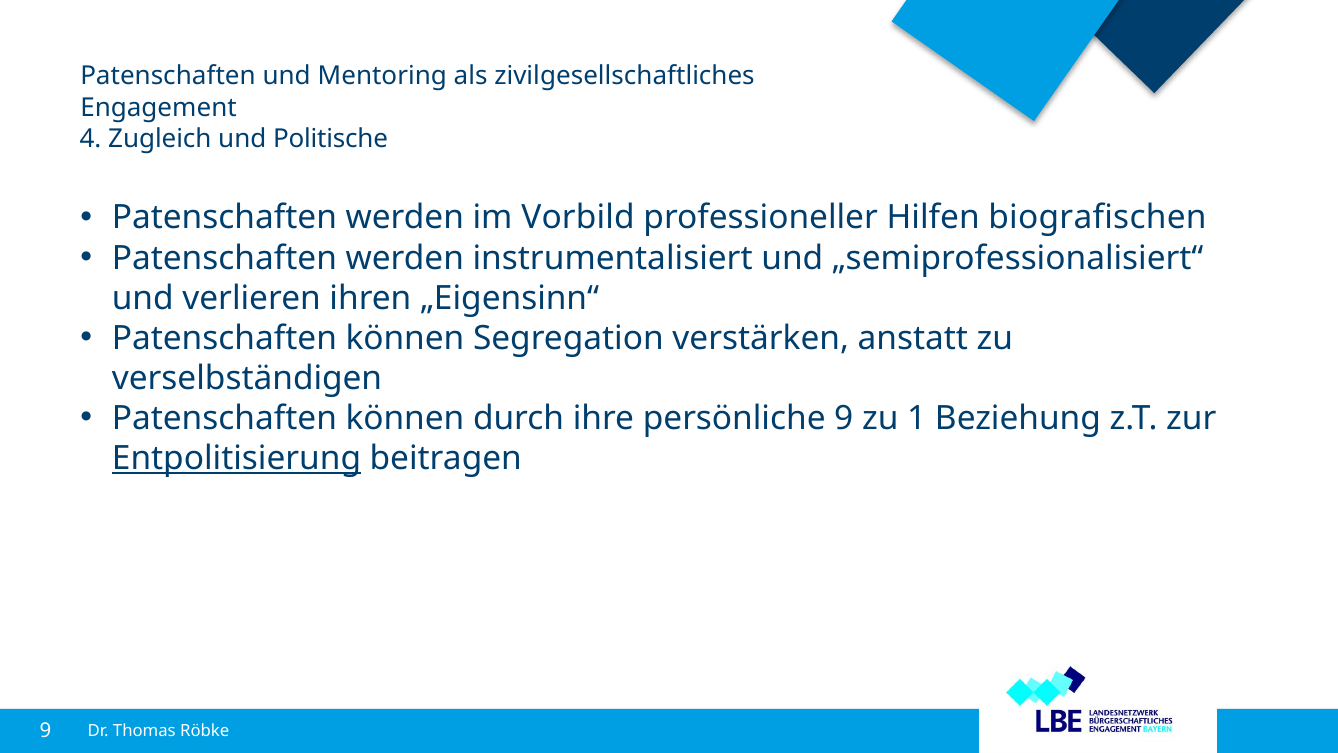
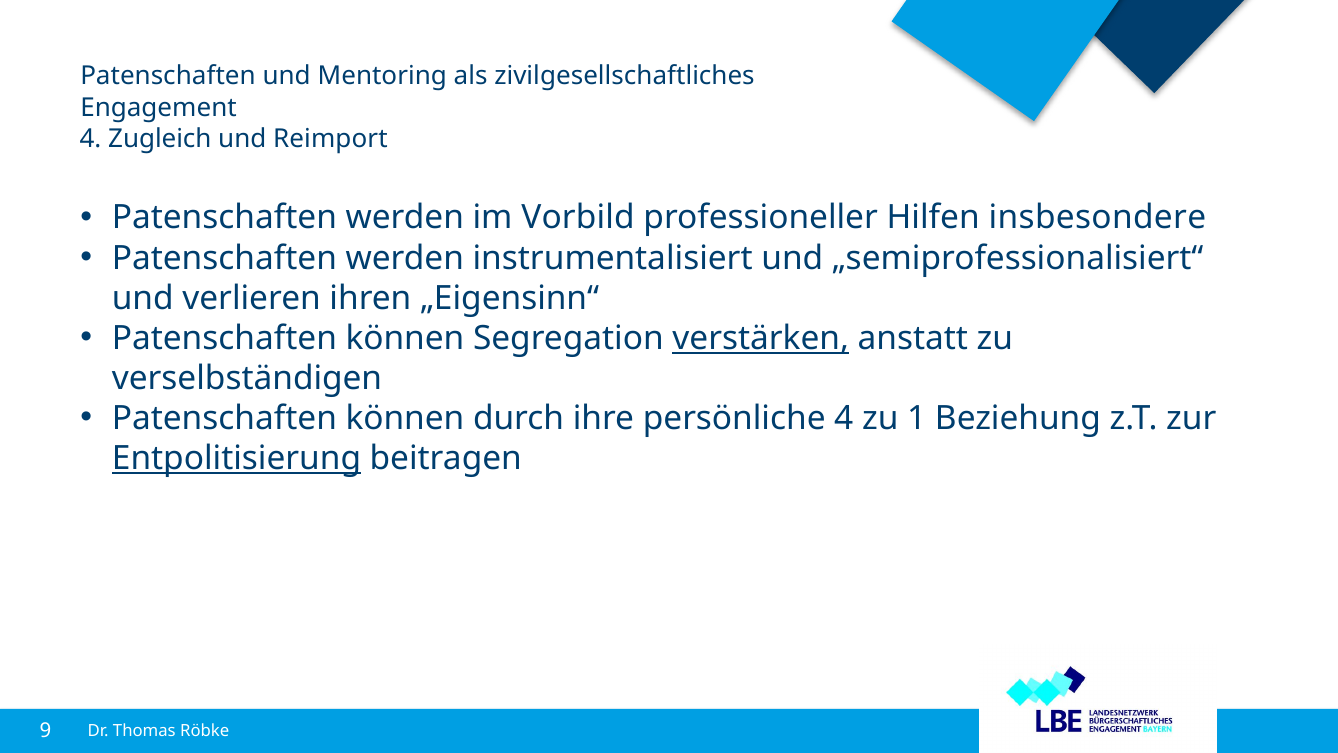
Politische: Politische -> Reimport (330, 139)
biografischen: biografischen -> insbesondere (1097, 218)
verstärken underline: none -> present (761, 338)
persönliche 9: 9 -> 4 (844, 419)
